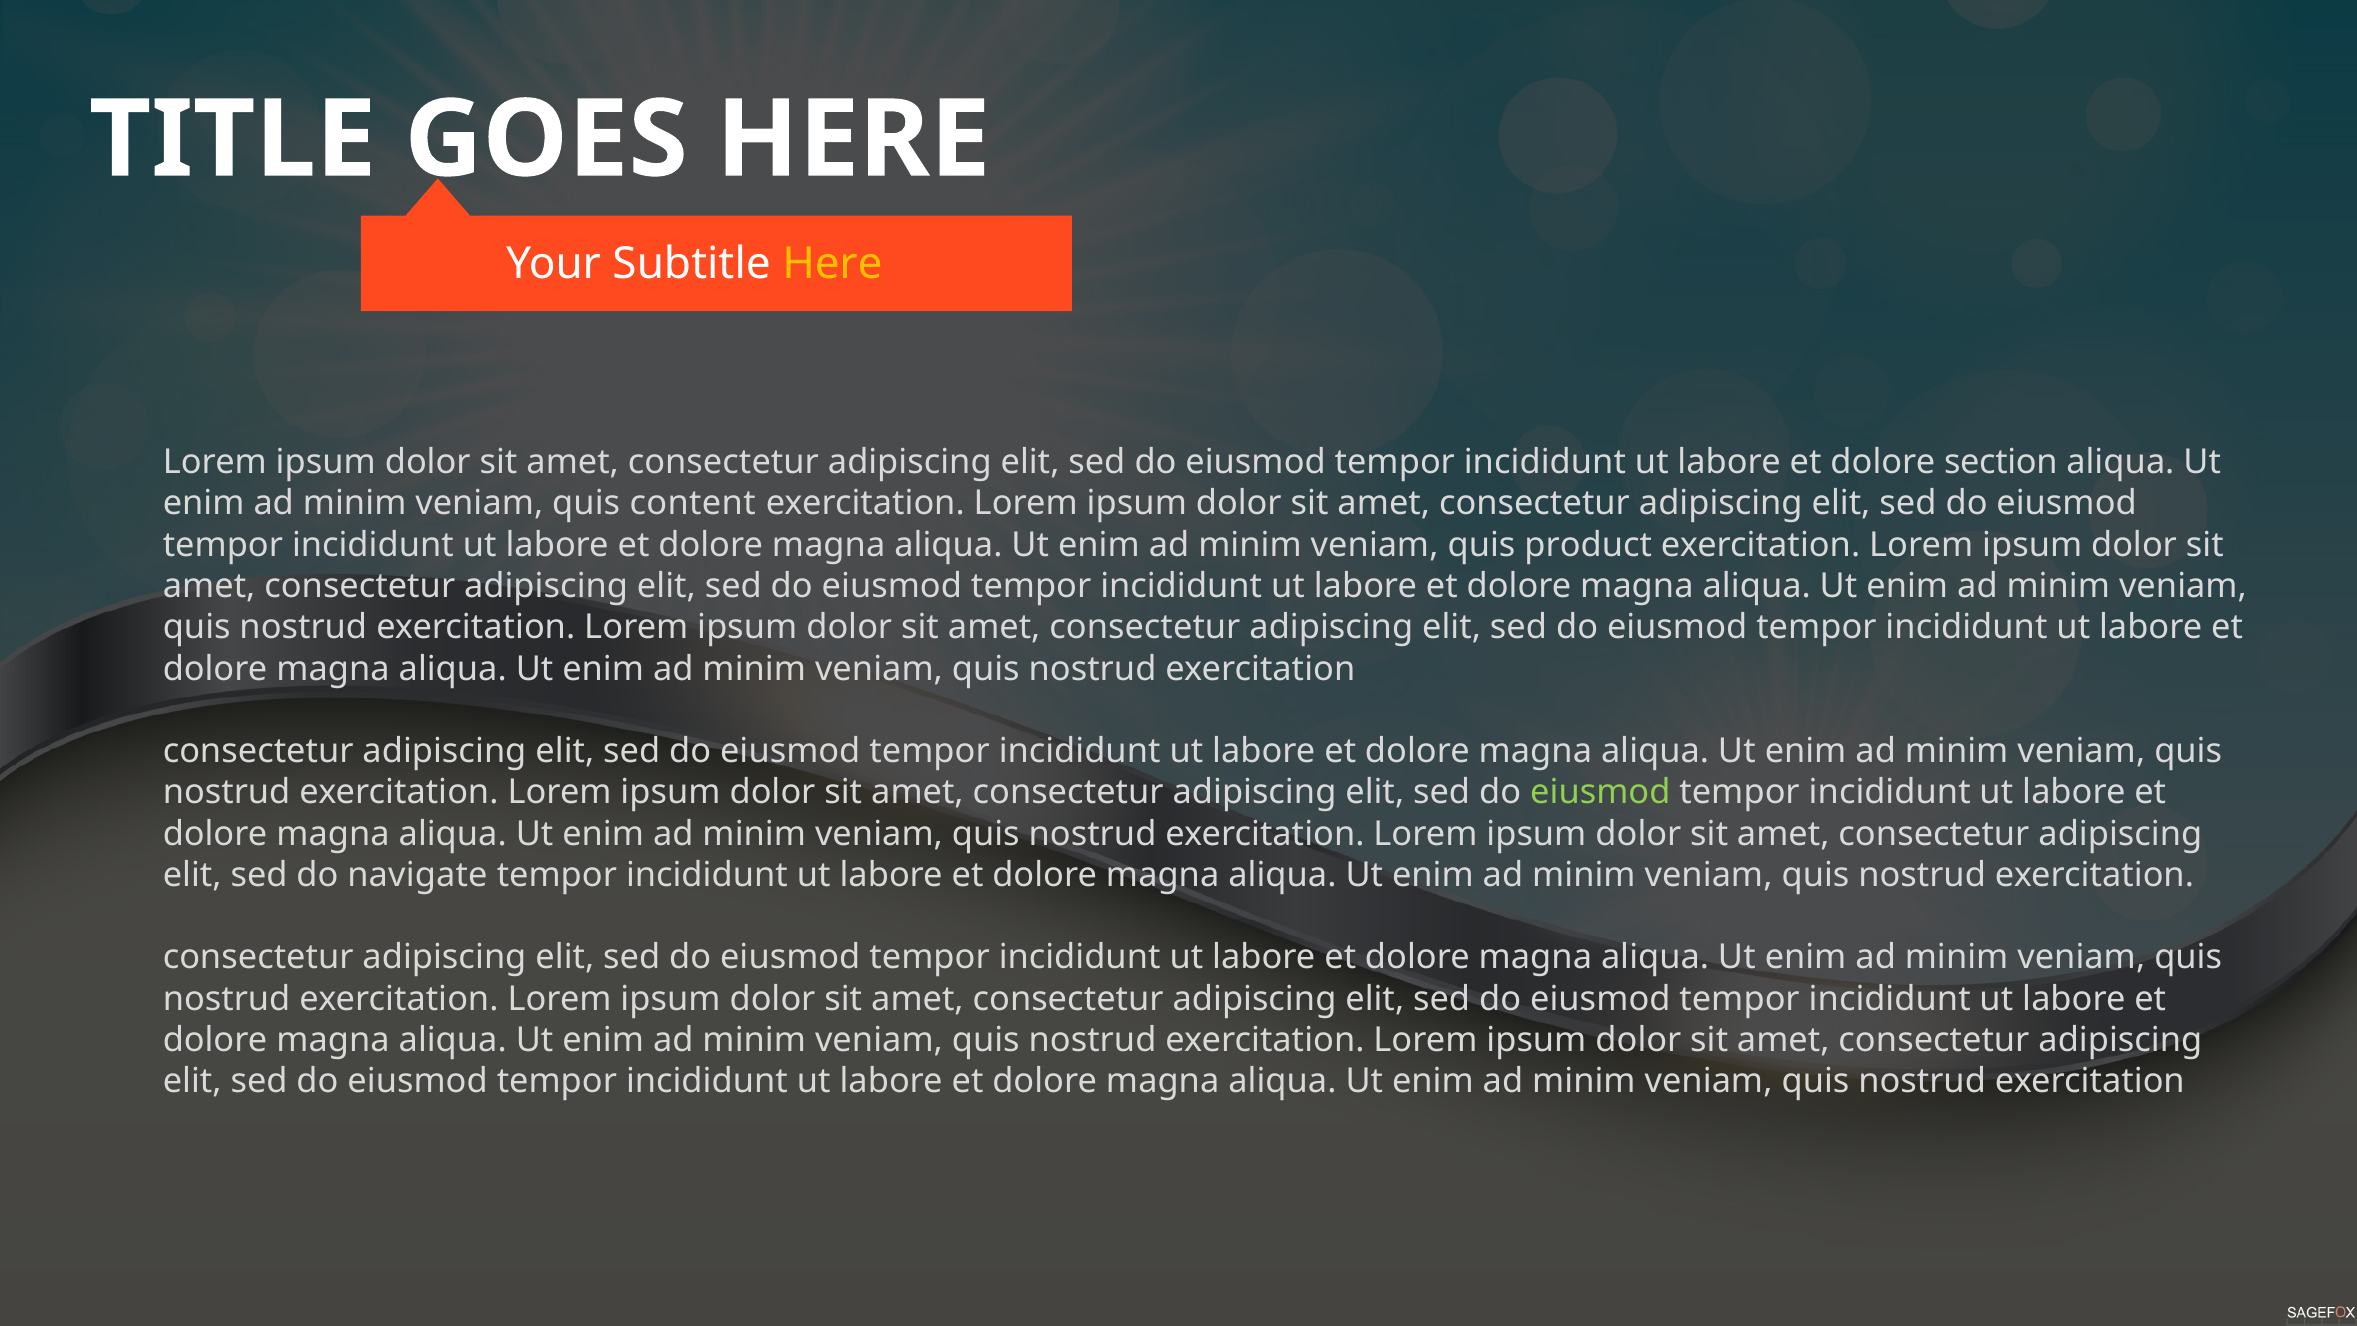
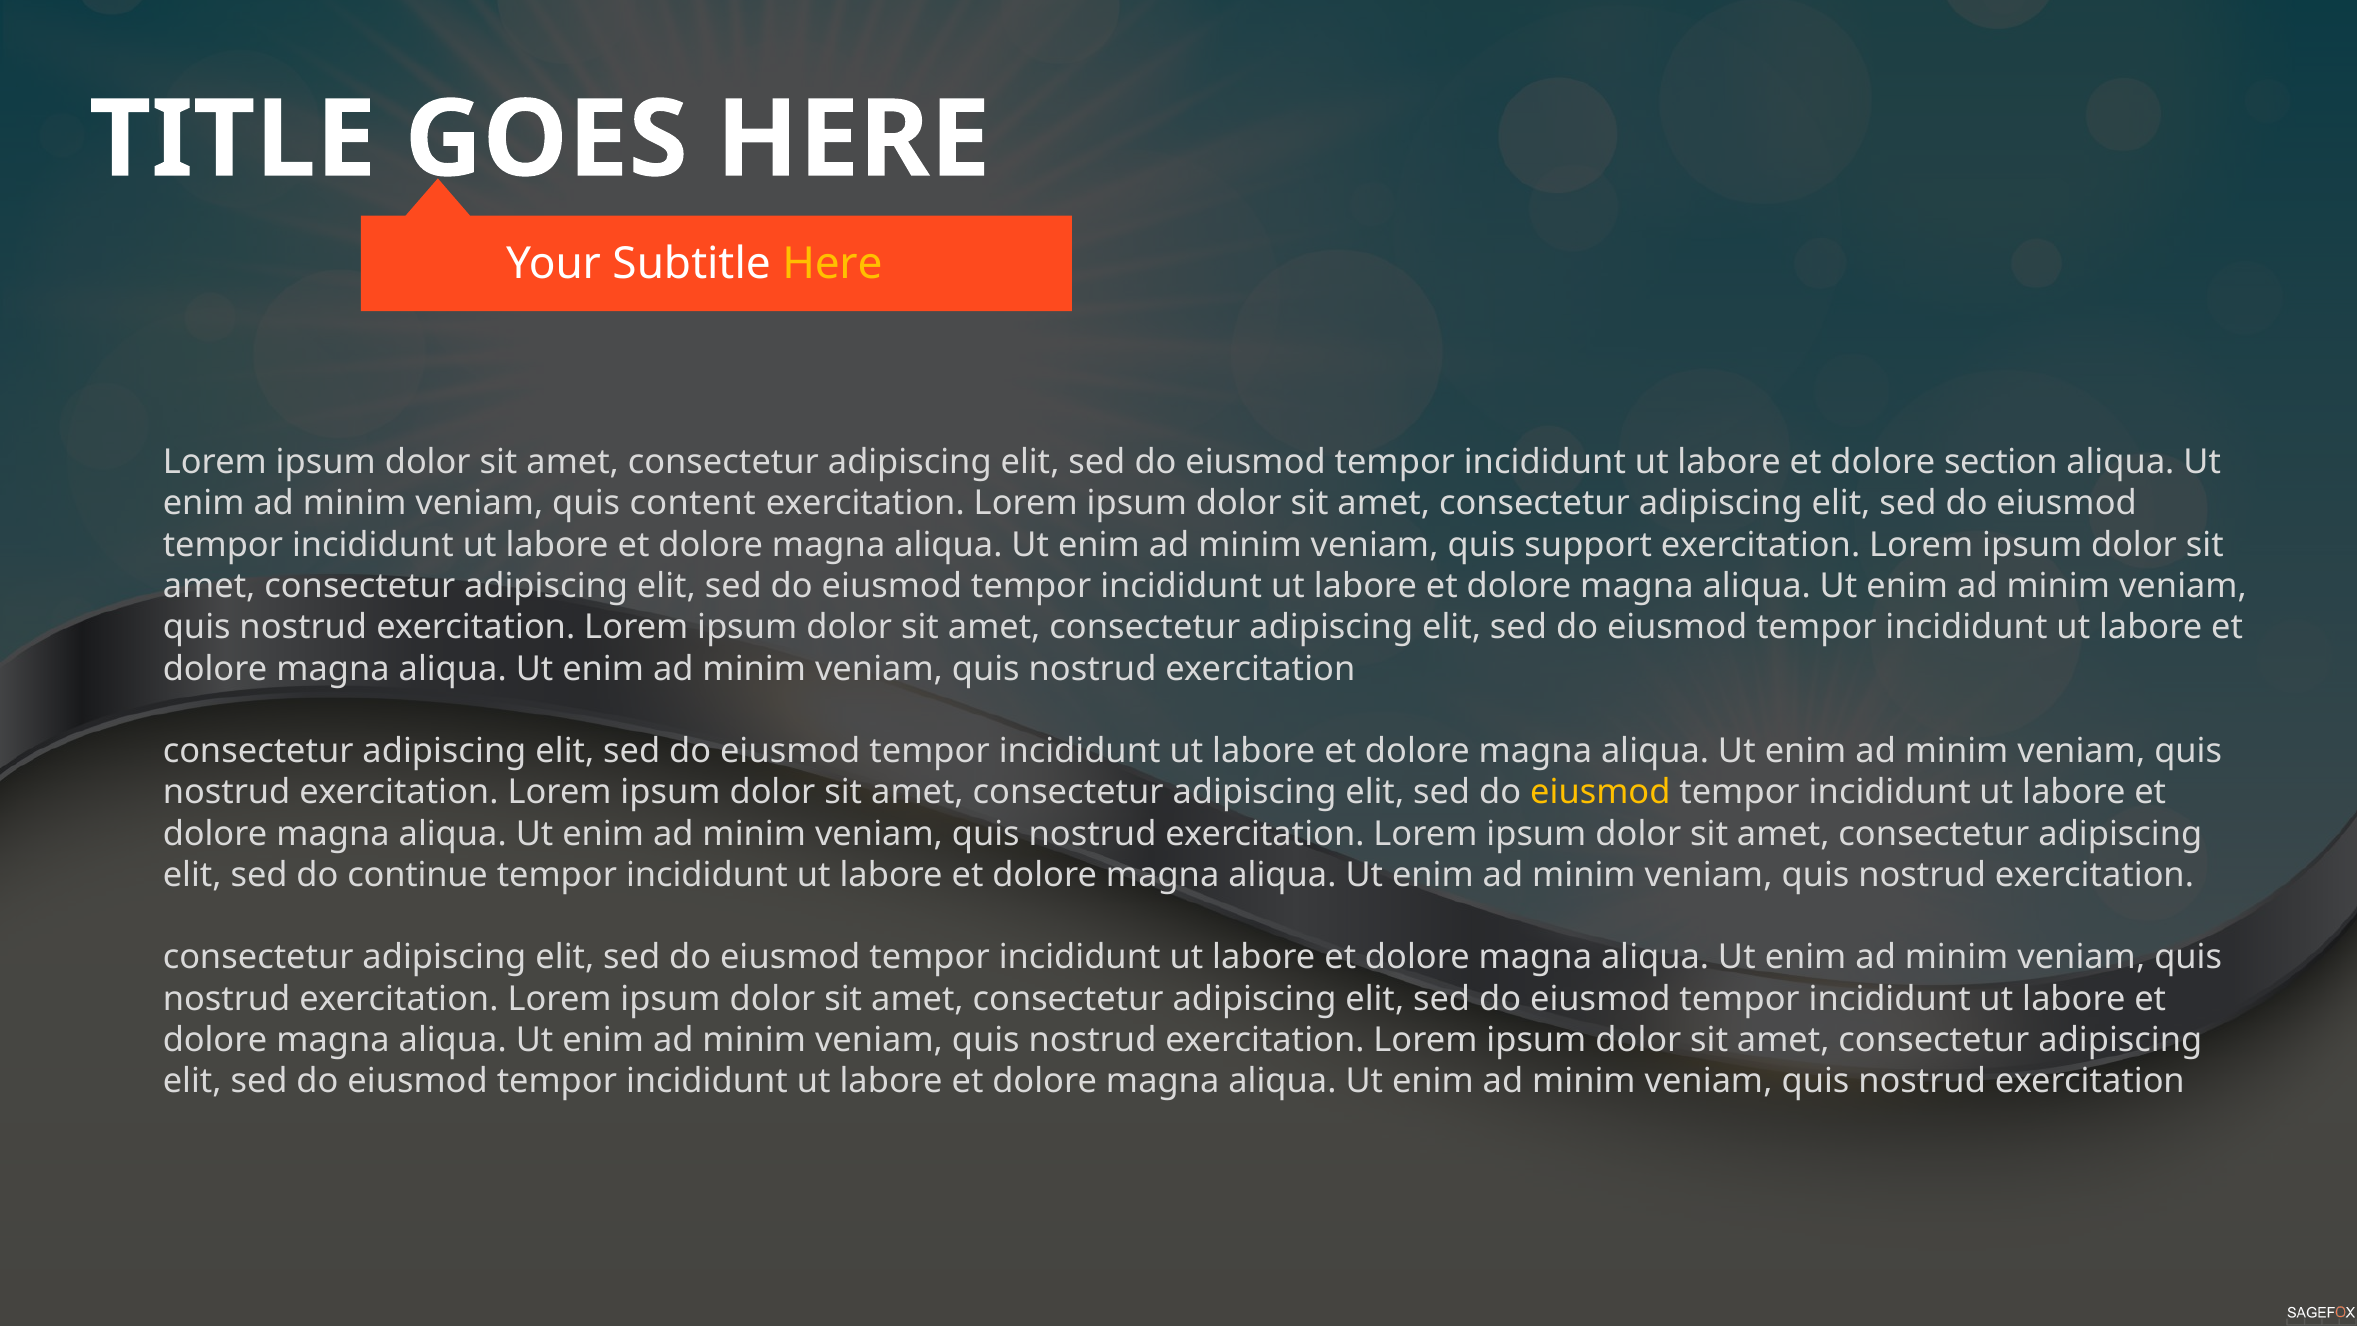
product: product -> support (1588, 545)
eiusmod colour: light green -> yellow (1600, 792)
navigate: navigate -> continue (418, 875)
